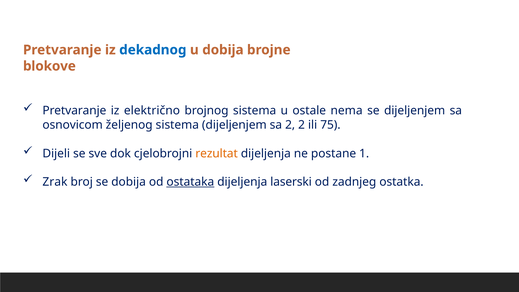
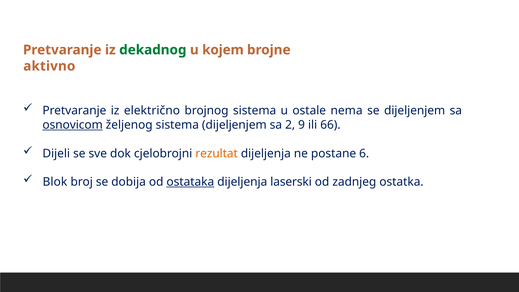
dekadnog colour: blue -> green (153, 50)
u dobija: dobija -> kojem (223, 50)
blokove: blokove -> aktivno (49, 66)
osnovicom underline: none -> present (73, 125)
2 2: 2 -> 9 (302, 125)
75: 75 -> 66 (330, 125)
1: 1 -> 6 (364, 153)
Zrak: Zrak -> Blok (55, 182)
